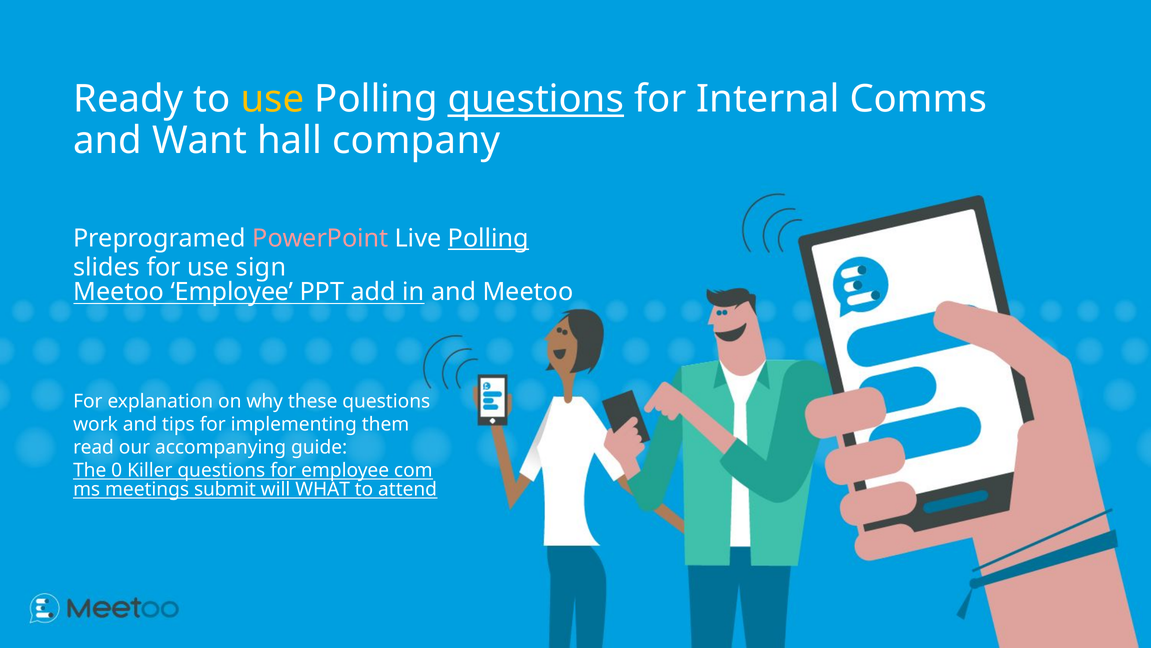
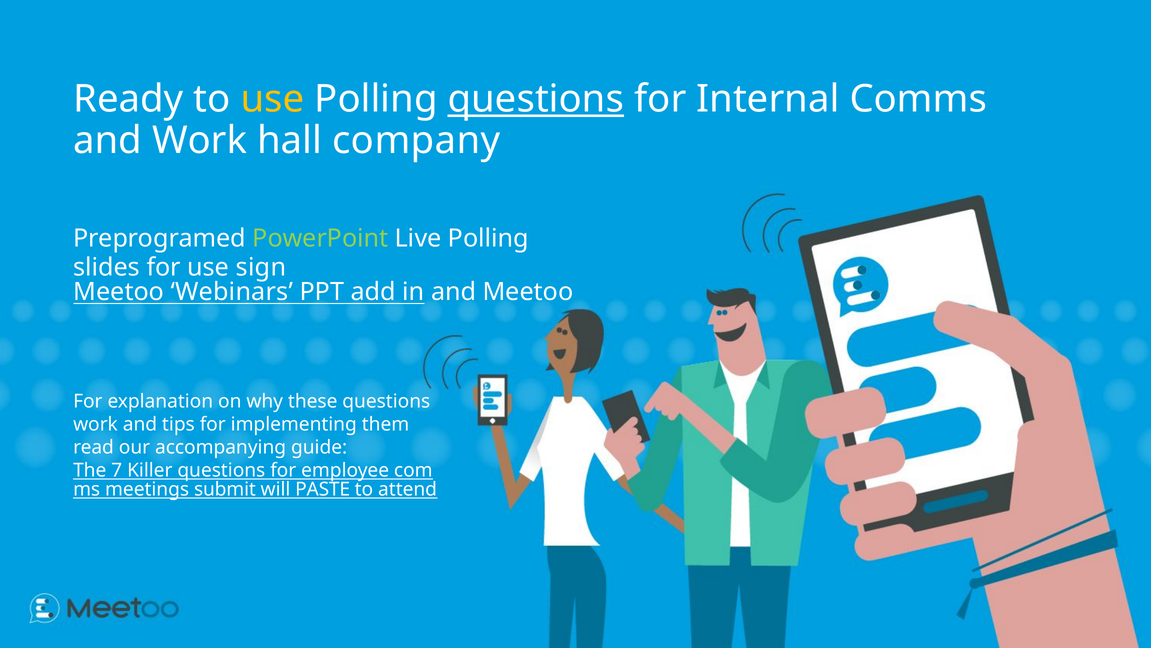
and Want: Want -> Work (200, 141)
PowerPoint colour: pink -> light green (320, 238)
Polling underline: present -> none (488, 238)
Meetoo Employee: Employee -> Webinars (232, 292)
0: 0 -> 7 (117, 470)
WHAT: WHAT -> PASTE (323, 489)
